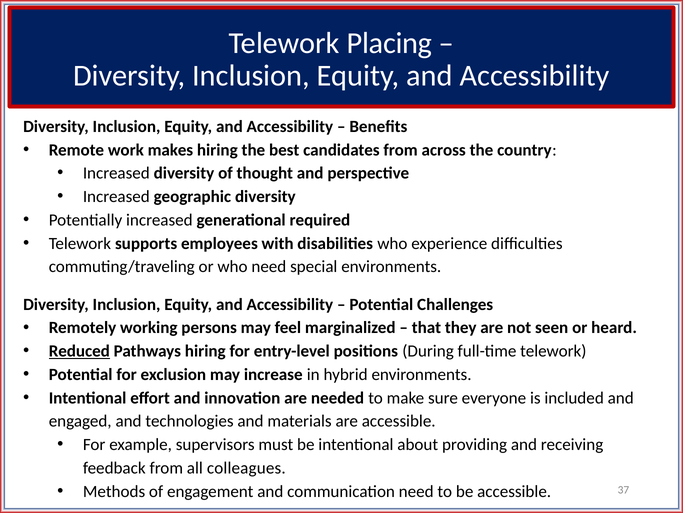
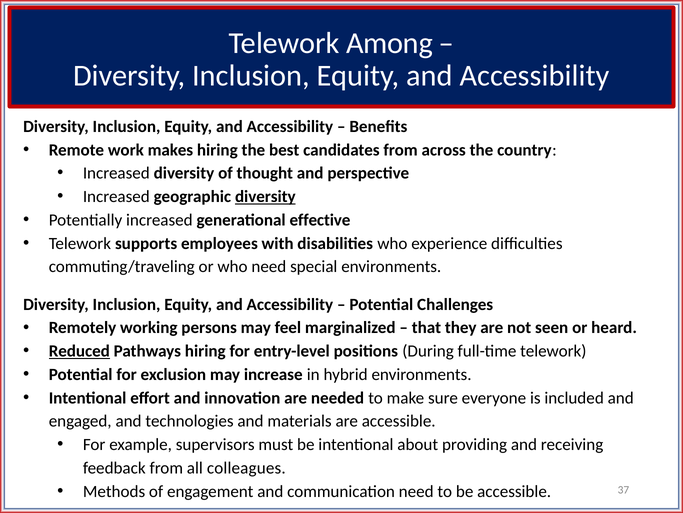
Placing: Placing -> Among (389, 43)
diversity underline: none -> present (265, 196)
required: required -> effective (320, 220)
